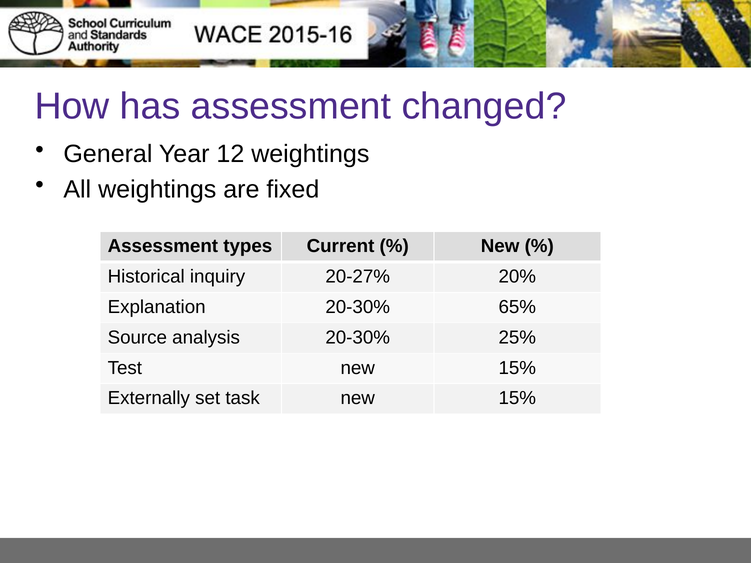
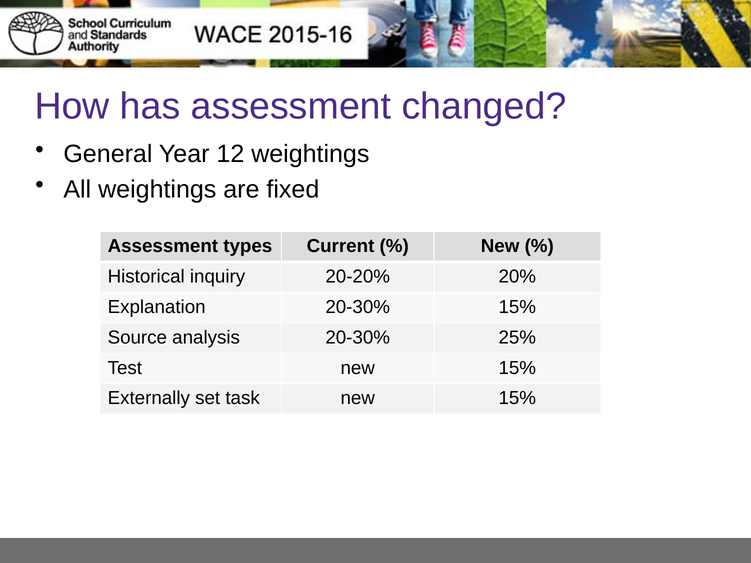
20-27%: 20-27% -> 20-20% (358, 277)
20-30% 65%: 65% -> 15% (517, 307)
